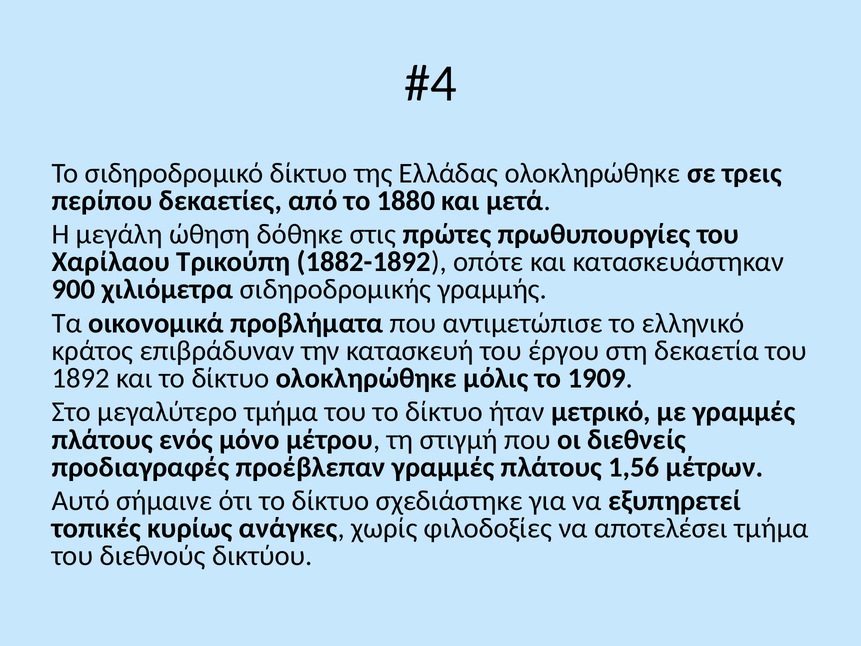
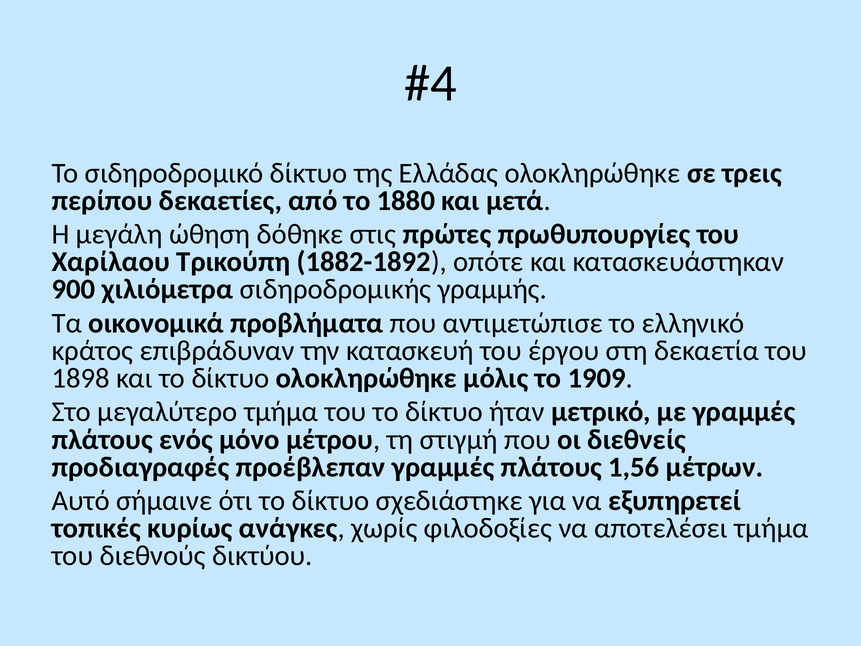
1892: 1892 -> 1898 (81, 378)
